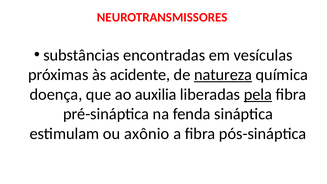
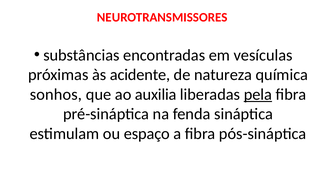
natureza underline: present -> none (223, 75)
doença: doença -> sonhos (56, 94)
axônio: axônio -> espaço (147, 134)
